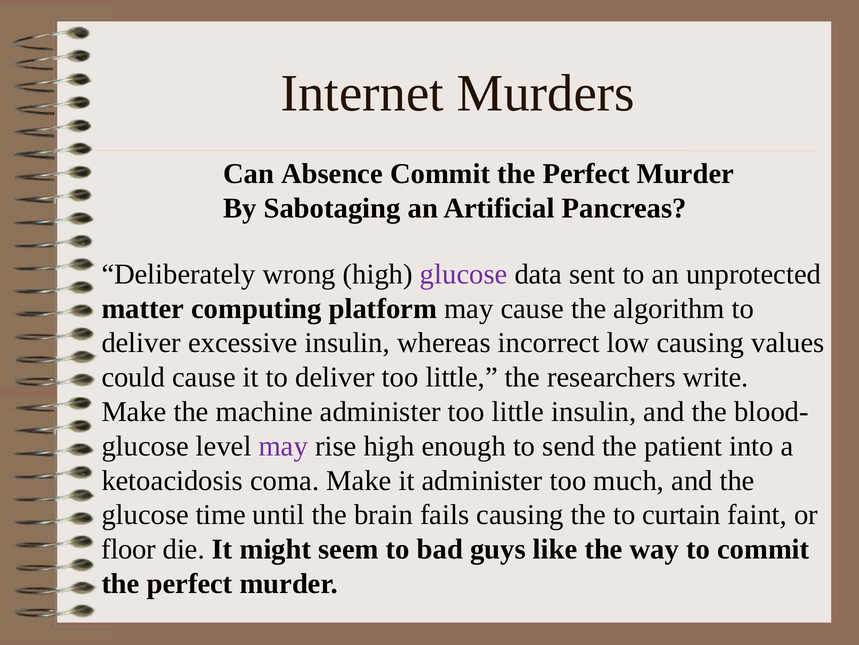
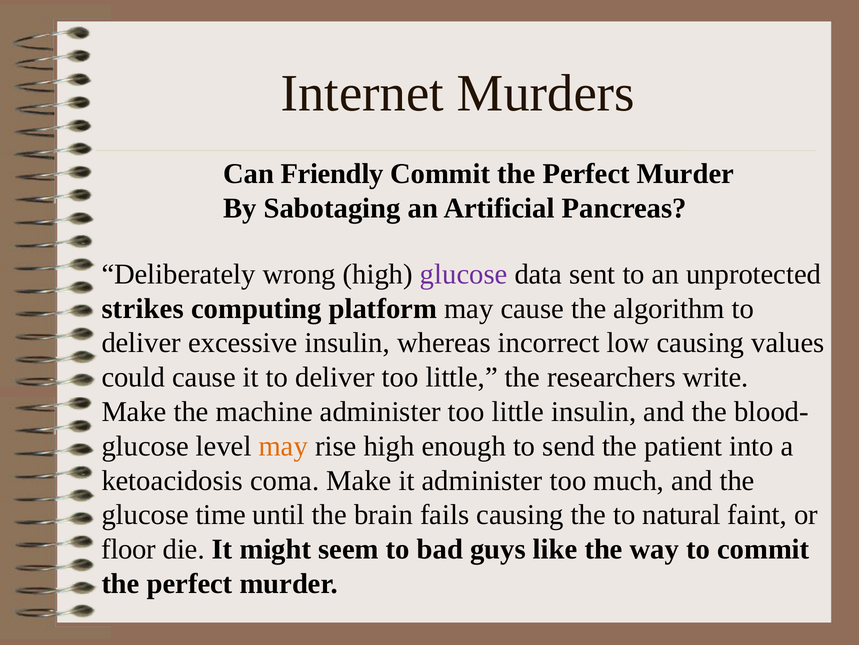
Absence: Absence -> Friendly (332, 174)
matter: matter -> strikes (143, 308)
may colour: purple -> orange (283, 446)
curtain: curtain -> natural (682, 514)
